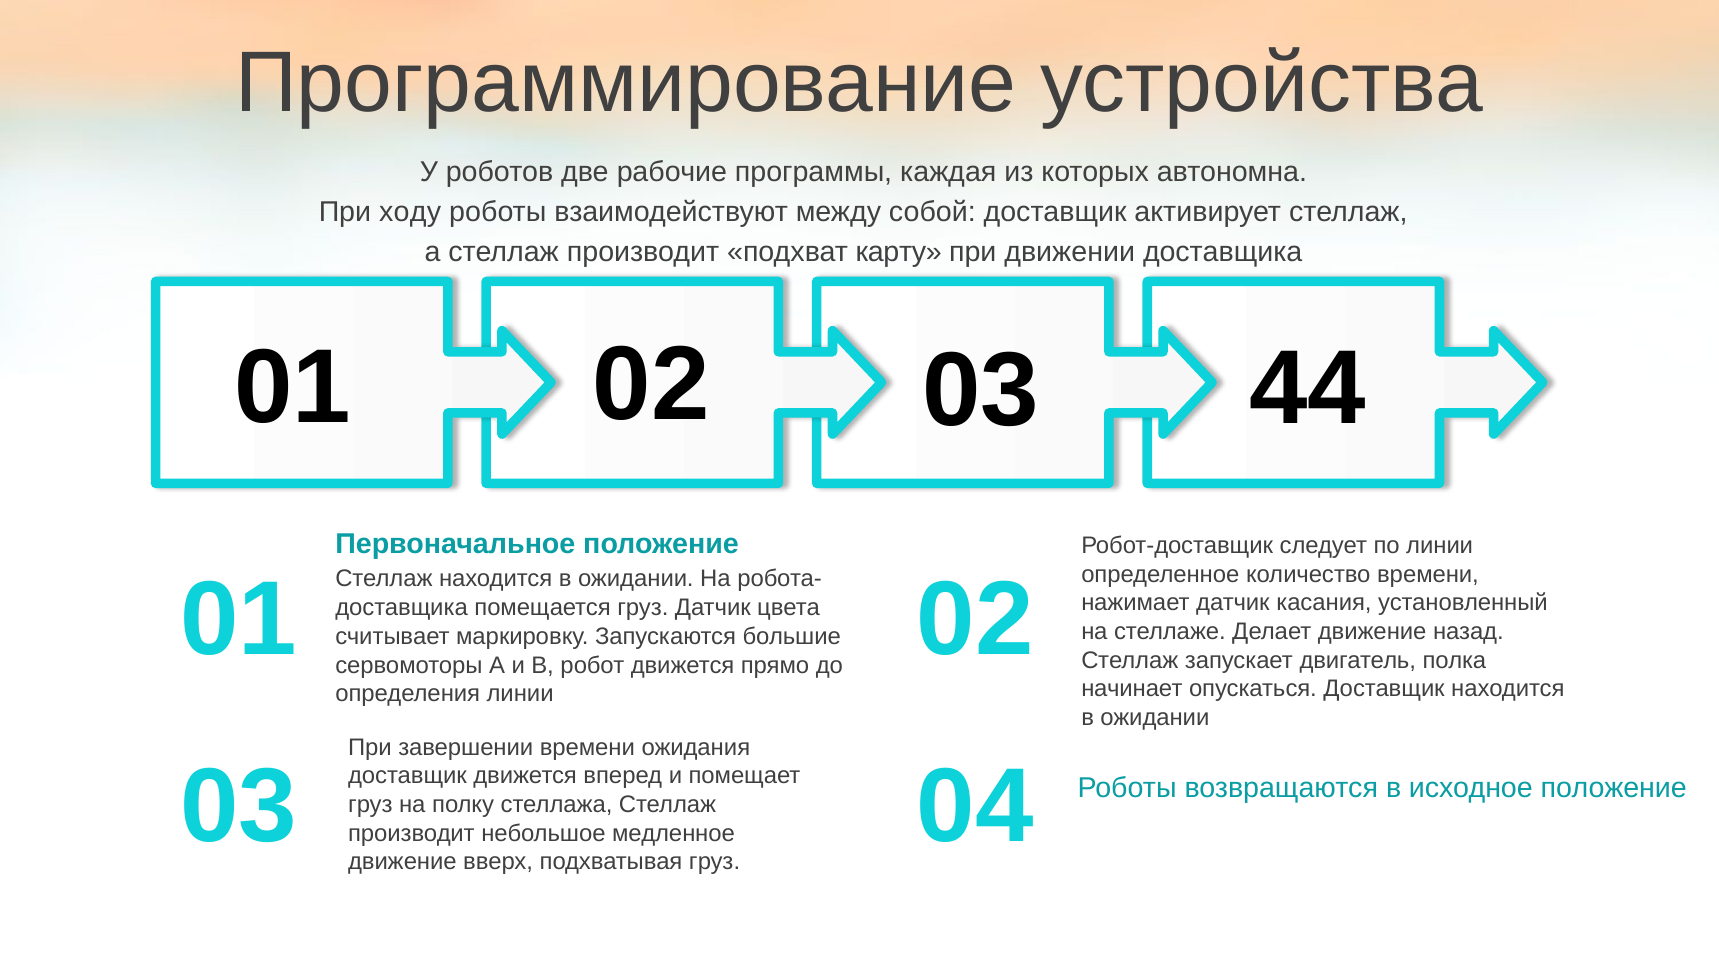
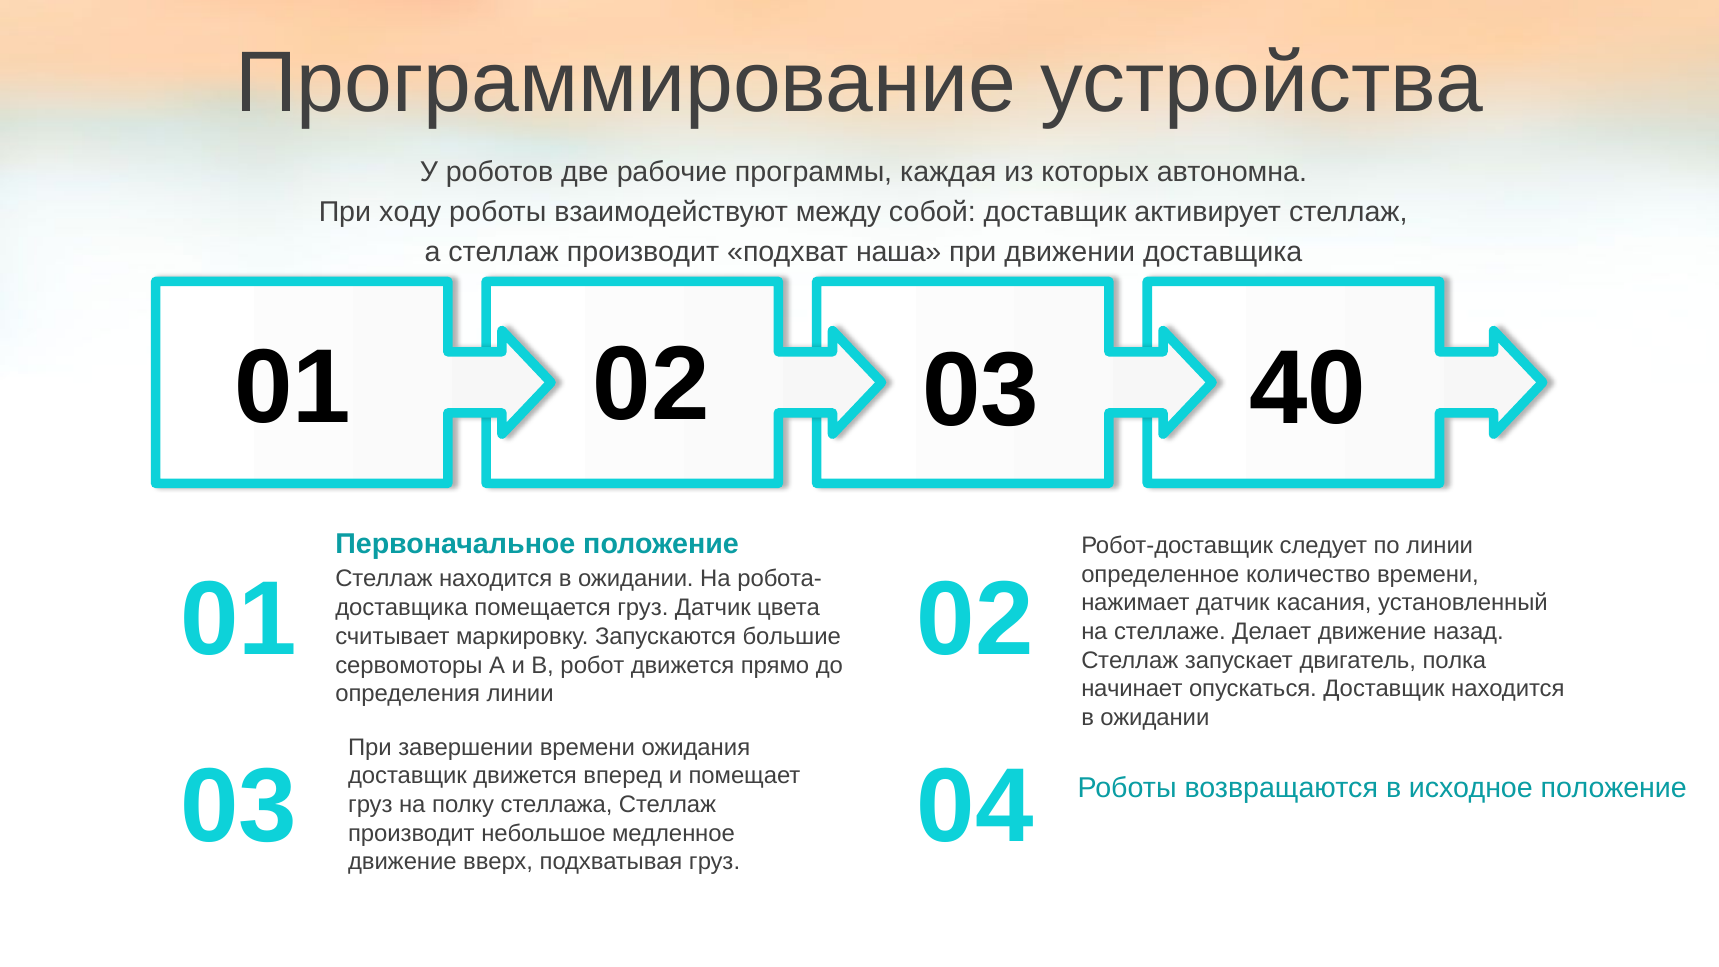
карту: карту -> наша (899, 252)
44: 44 -> 40 (1308, 389)
